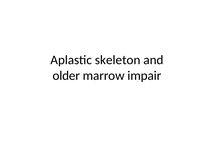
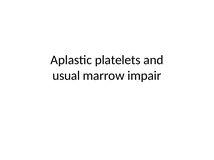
skeleton: skeleton -> platelets (118, 60)
older: older -> usual (66, 76)
